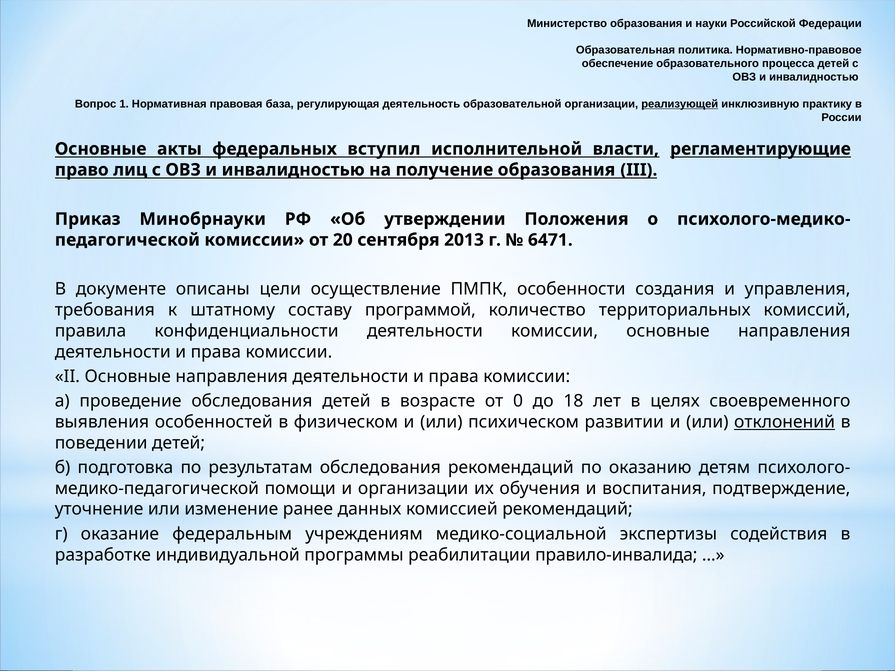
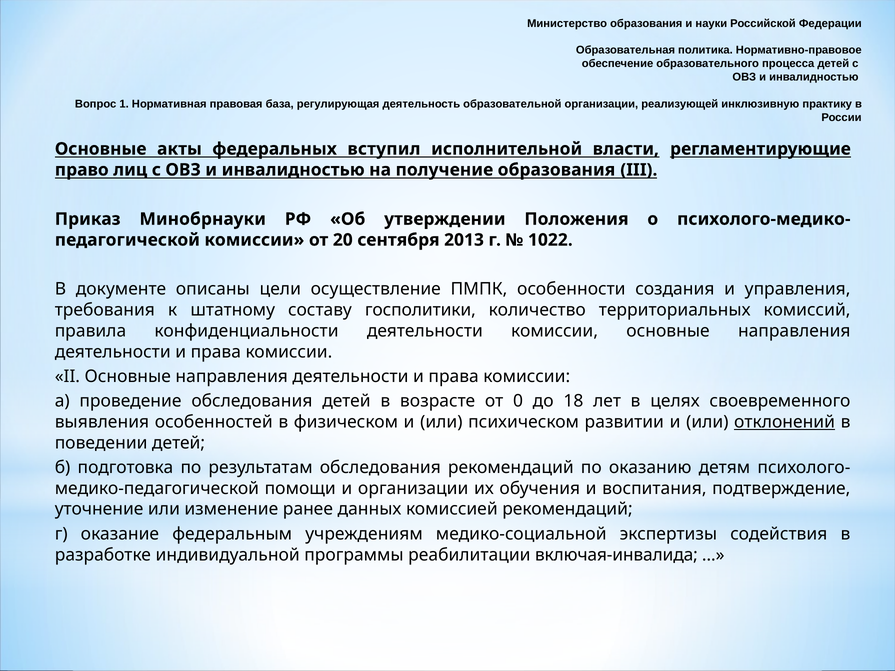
реализующей underline: present -> none (680, 104)
6471: 6471 -> 1022 (550, 240)
программой: программой -> госполитики (420, 310)
правило-инвалида: правило-инвалида -> включая-инвалида (616, 555)
